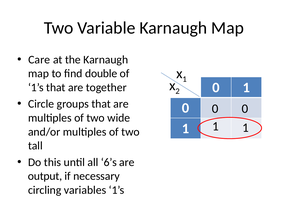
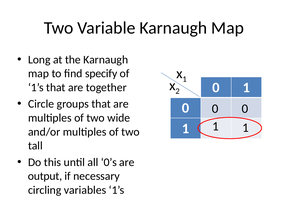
Care: Care -> Long (39, 60)
double: double -> specify (101, 74)
6’s: 6’s -> 0’s (109, 162)
